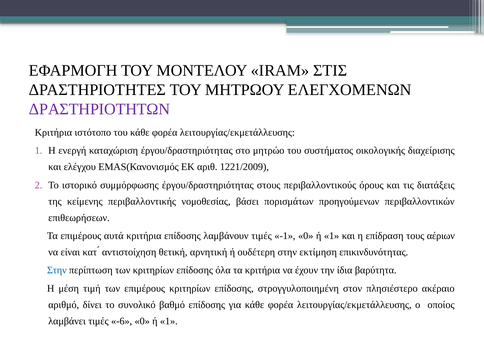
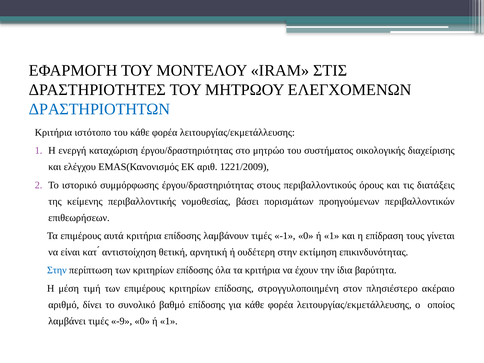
ΔΡΑΣΤΗΡΙΟΤΗΤΩΝ colour: purple -> blue (100, 109)
αέριων: αέριων -> γίνεται (441, 236)
-6: -6 -> -9 (122, 321)
